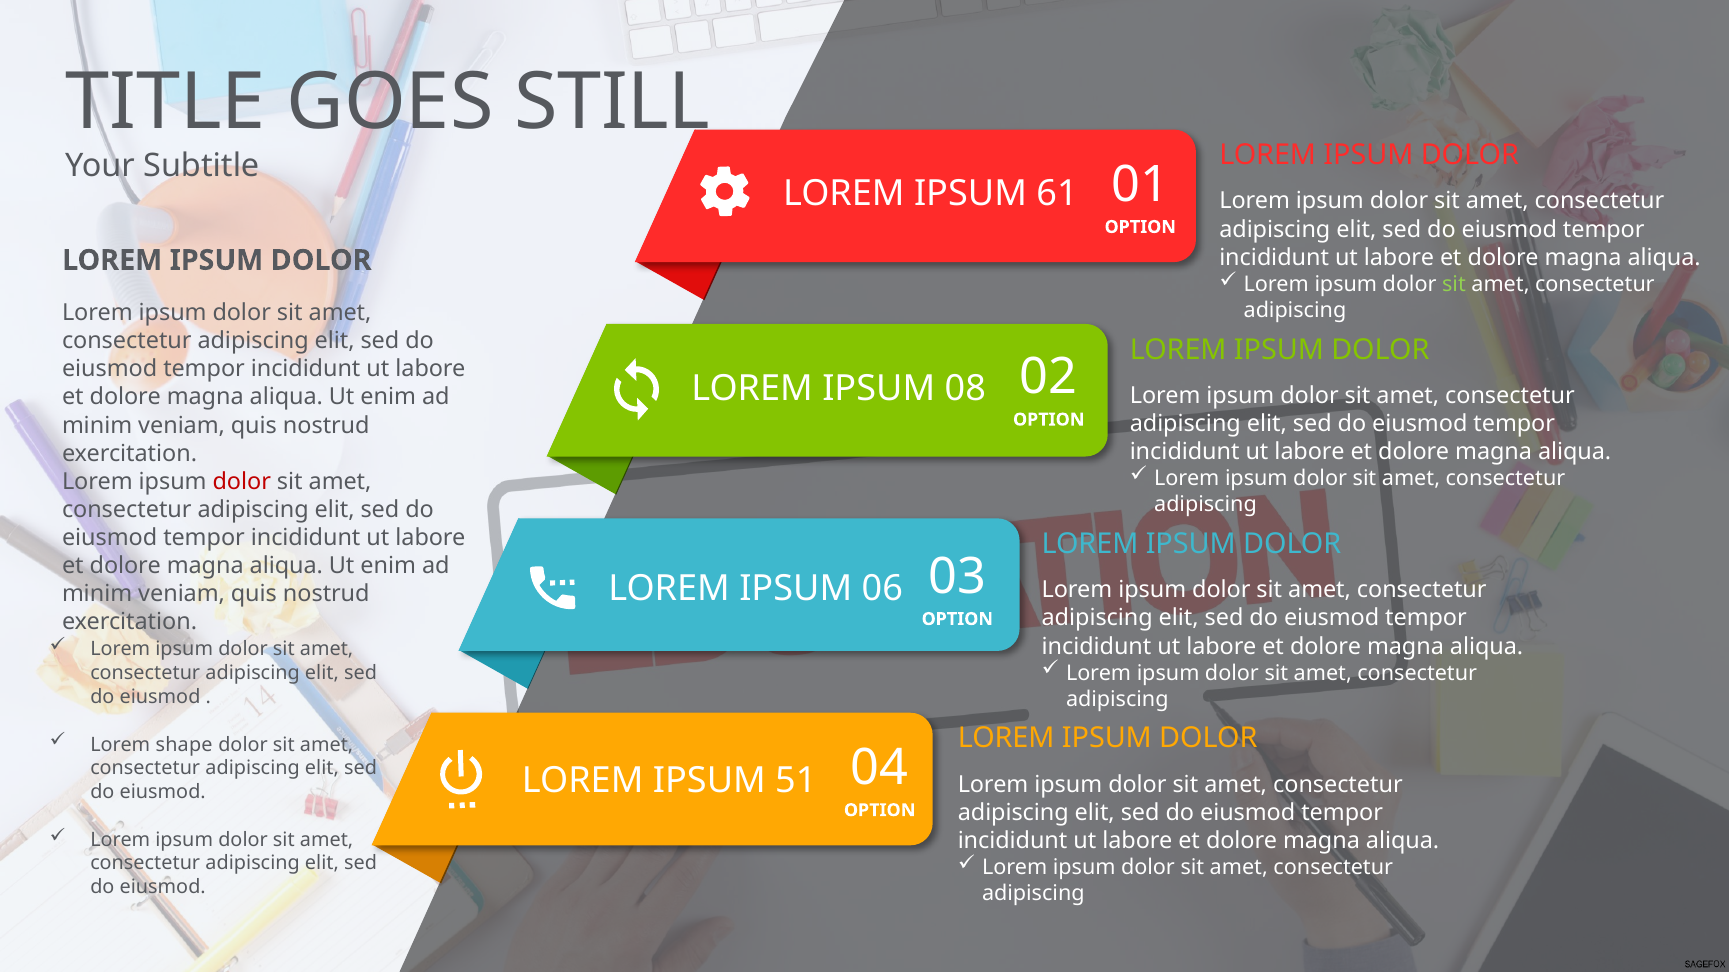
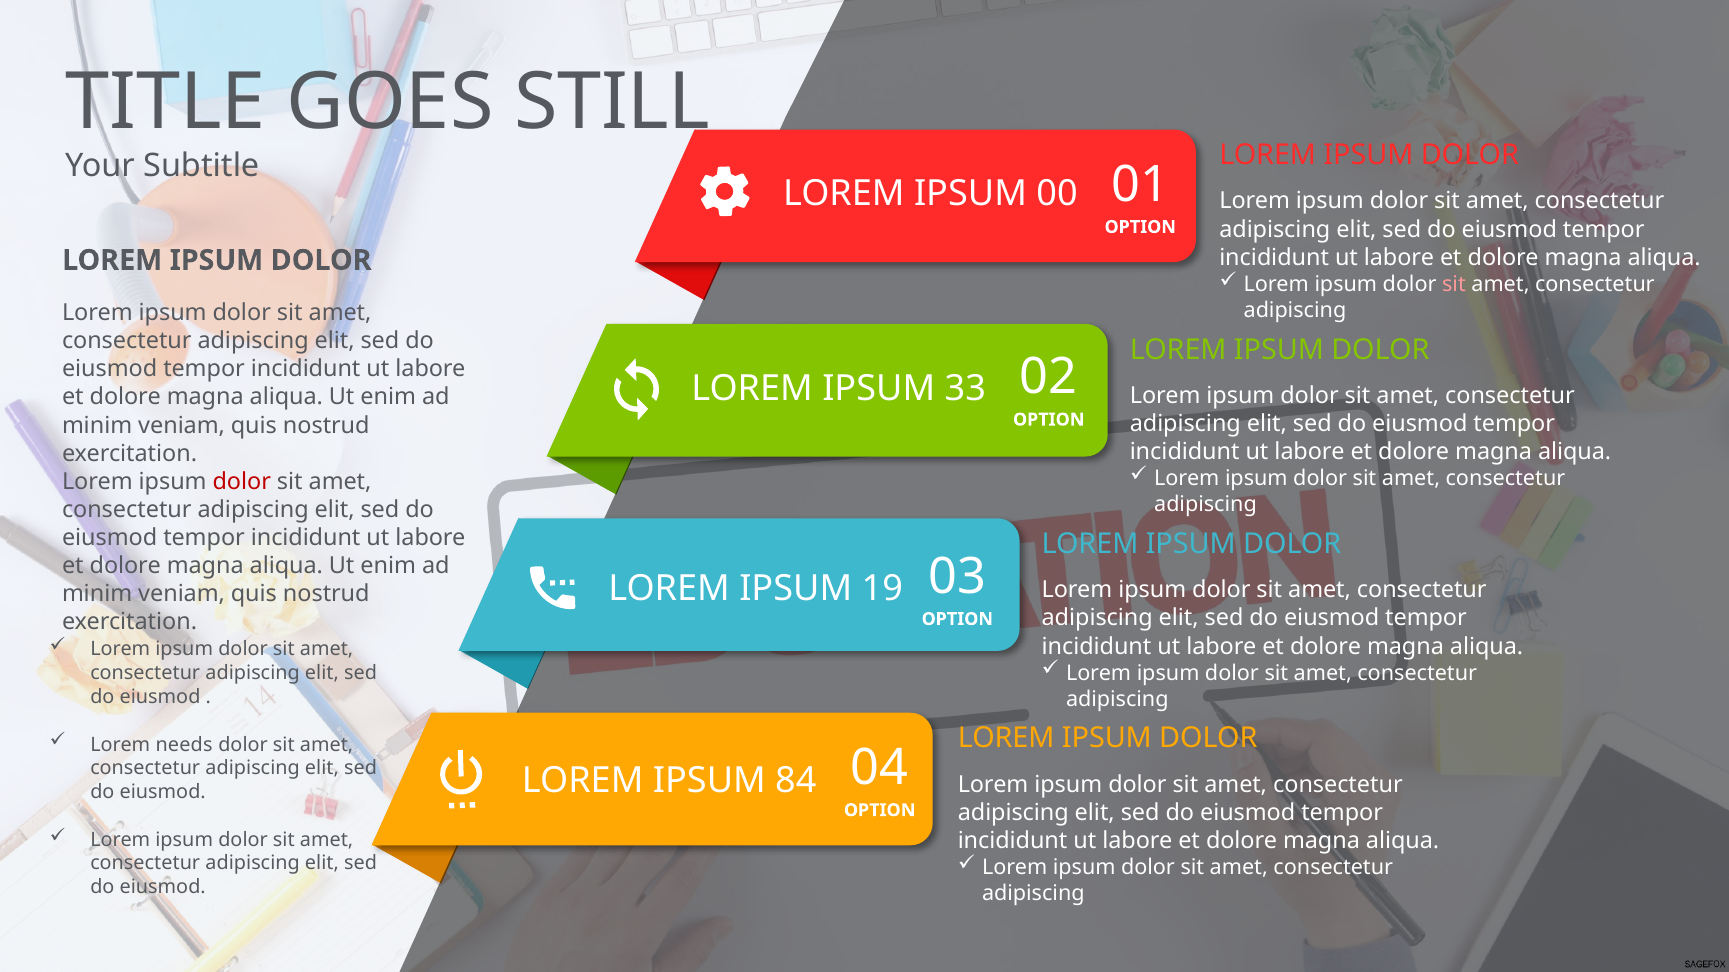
61: 61 -> 00 (1057, 193)
sit colour: light green -> pink (1454, 285)
08: 08 -> 33 (965, 389)
06: 06 -> 19 (882, 589)
shape: shape -> needs (184, 745)
51: 51 -> 84 (796, 781)
